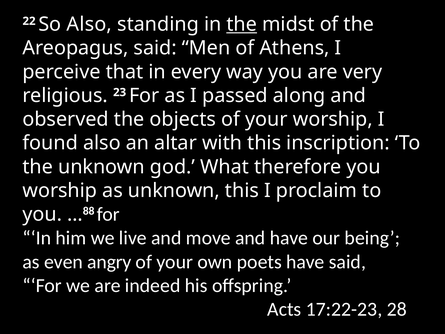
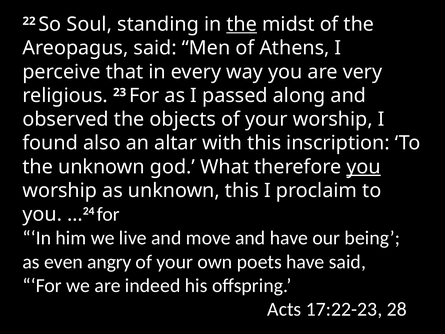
So Also: Also -> Soul (89, 24)
you underline: none -> present (364, 167)
88: 88 -> 24 (89, 211)
